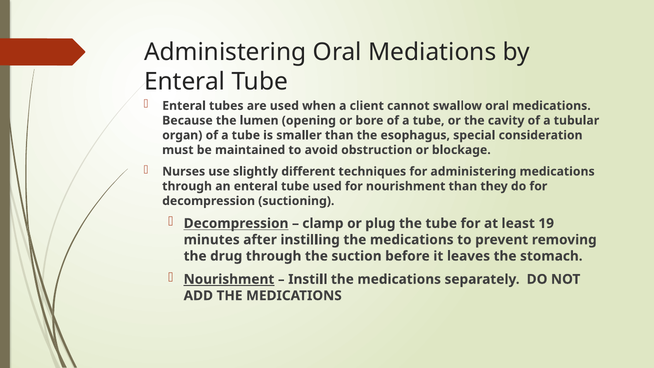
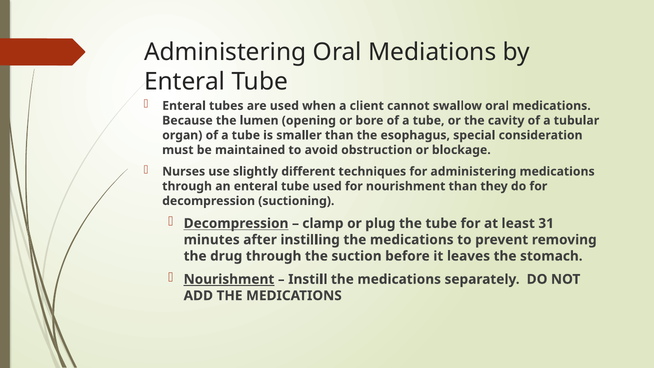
19: 19 -> 31 (546, 223)
